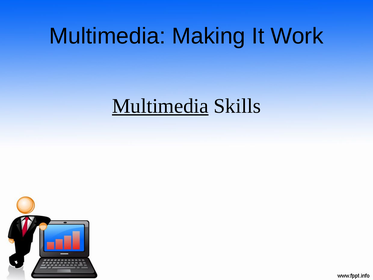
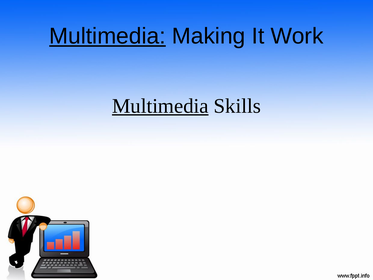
Multimedia underline: none -> present (107, 36)
